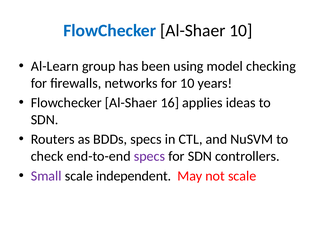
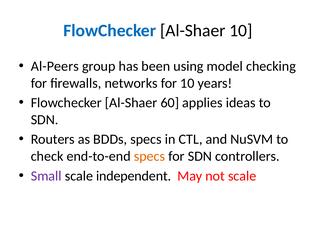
Al-Learn: Al-Learn -> Al-Peers (55, 66)
16: 16 -> 60 (170, 103)
specs colour: purple -> orange (149, 156)
